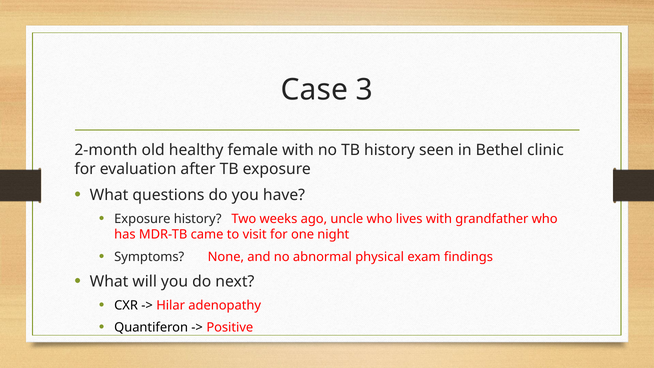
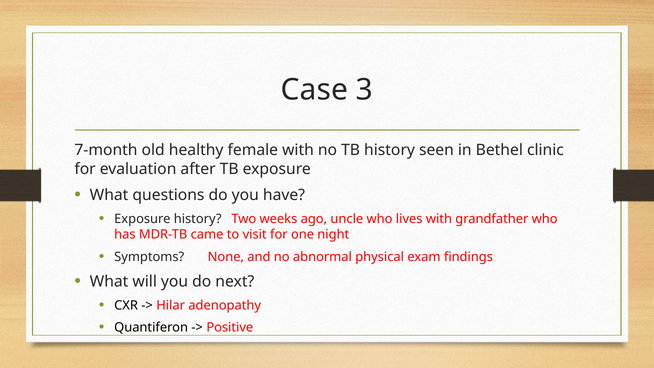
2-month: 2-month -> 7-month (106, 150)
